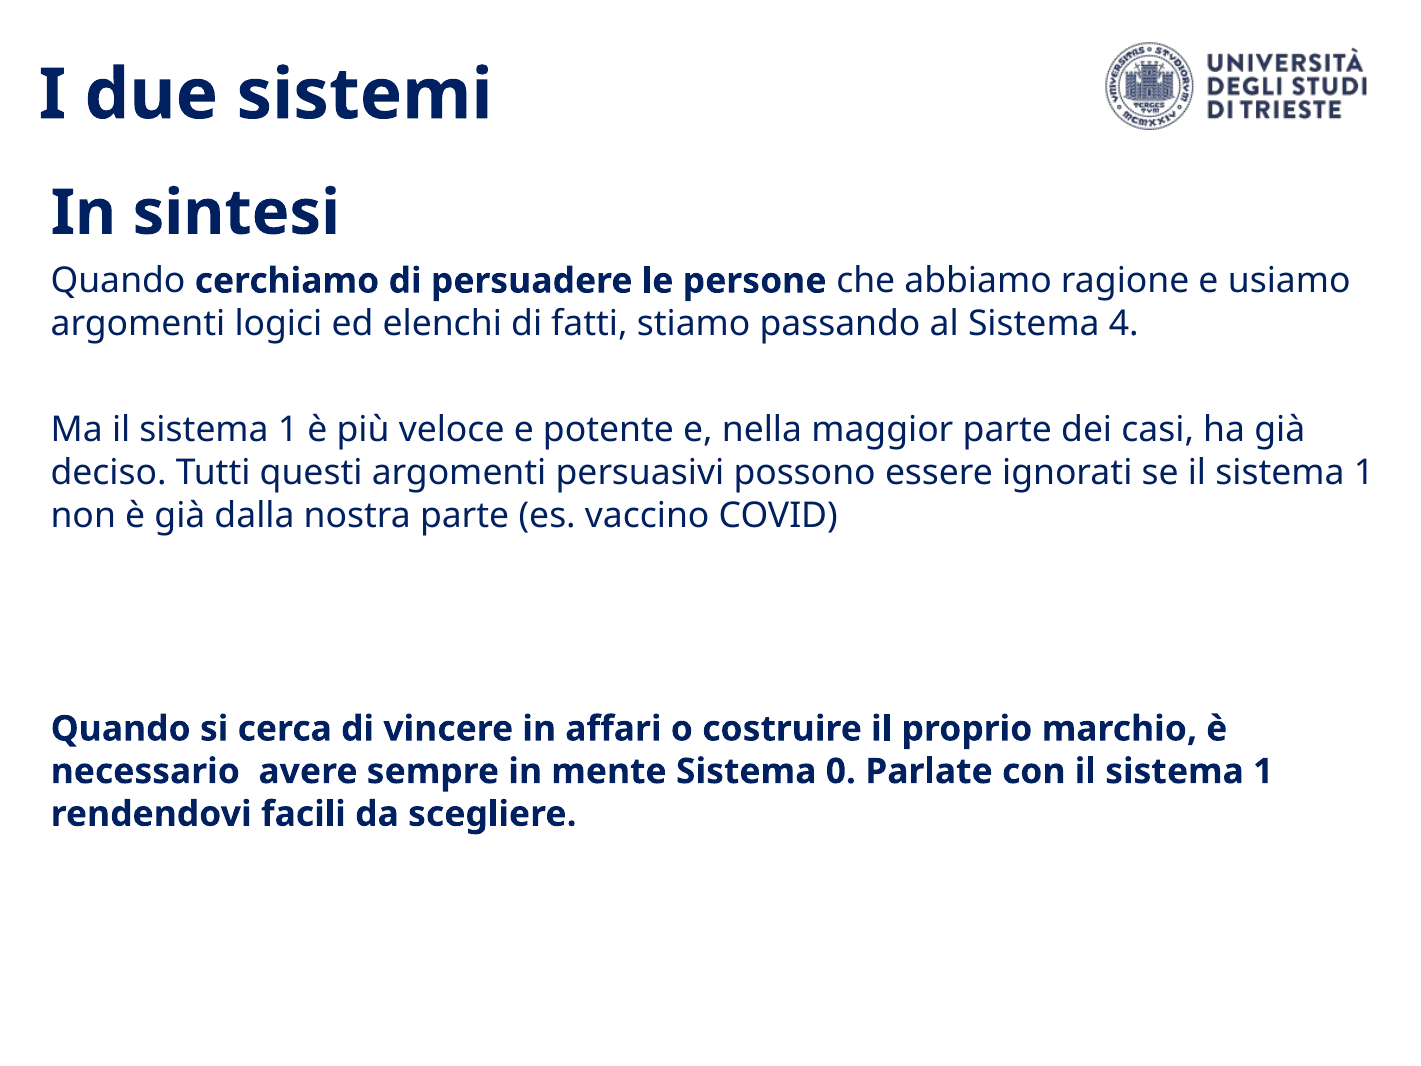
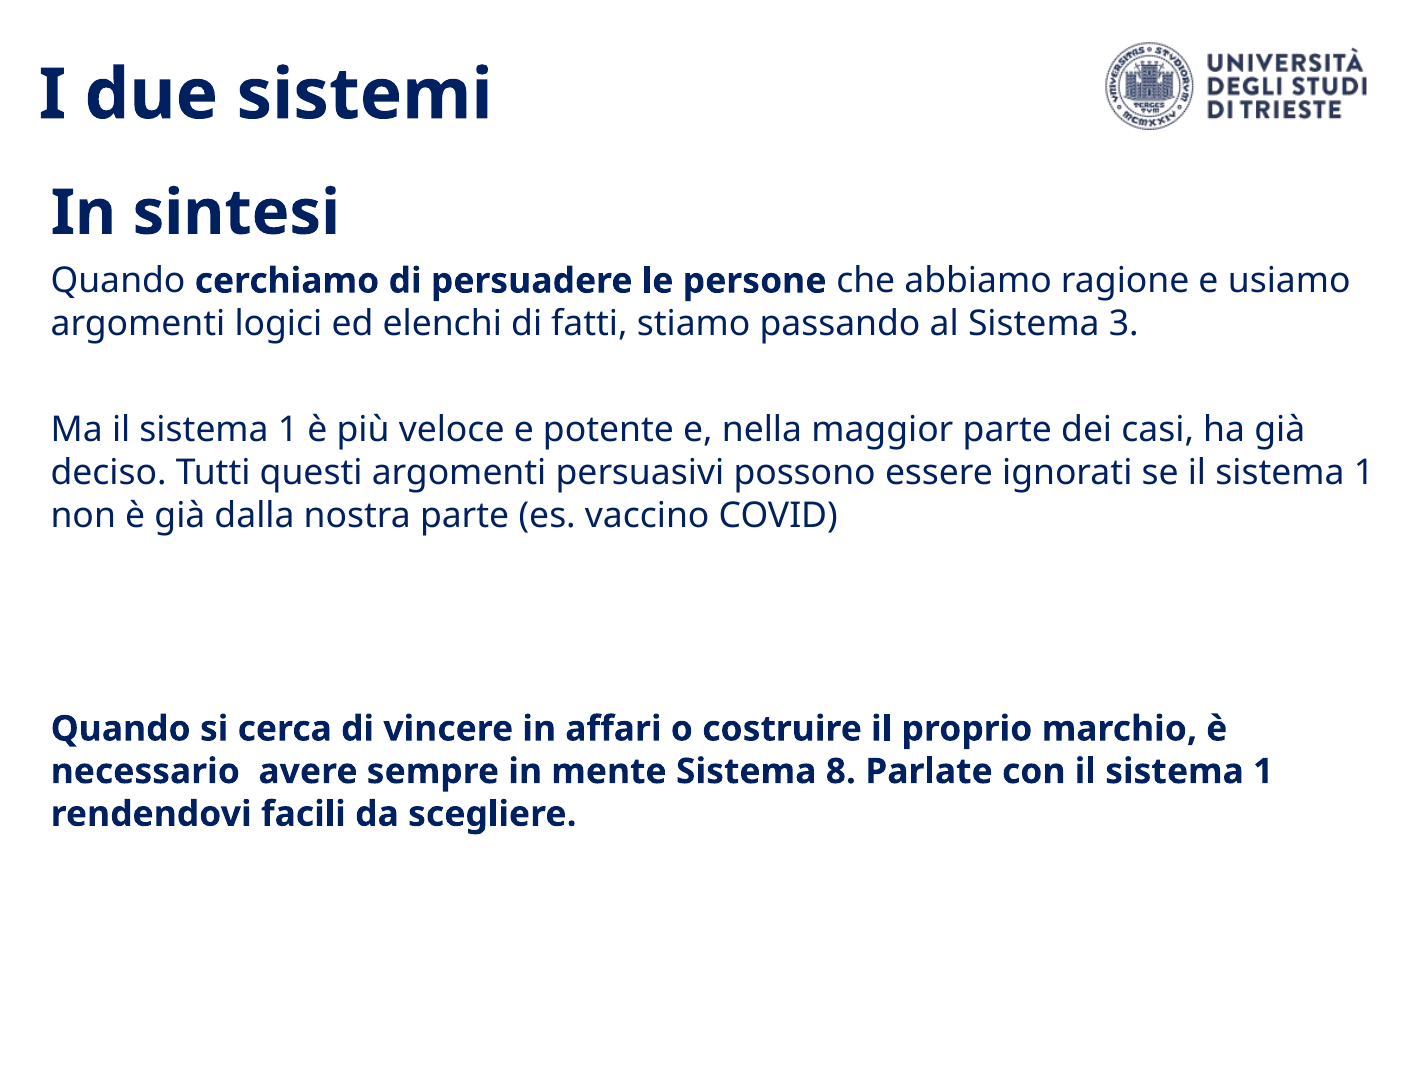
4: 4 -> 3 (1124, 323)
0: 0 -> 8 (841, 771)
